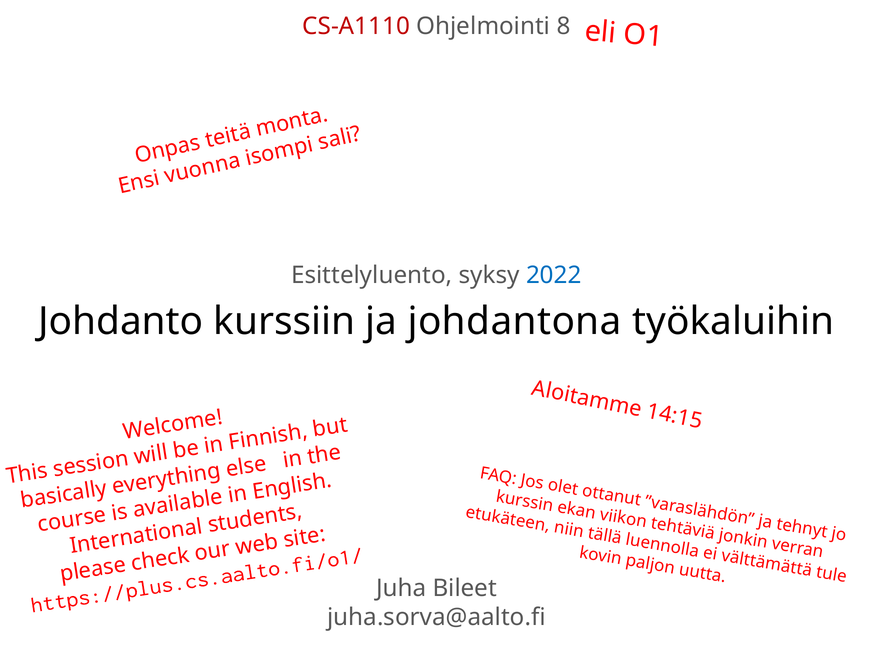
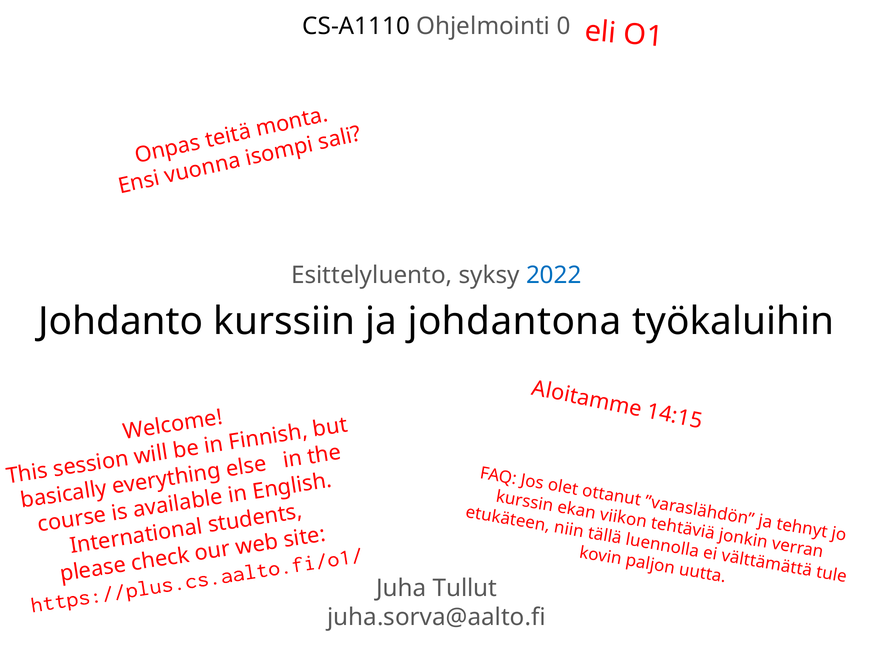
CS-A1110 colour: red -> black (356, 26)
8: 8 -> 0 (564, 26)
Bileet: Bileet -> Tullut (465, 588)
